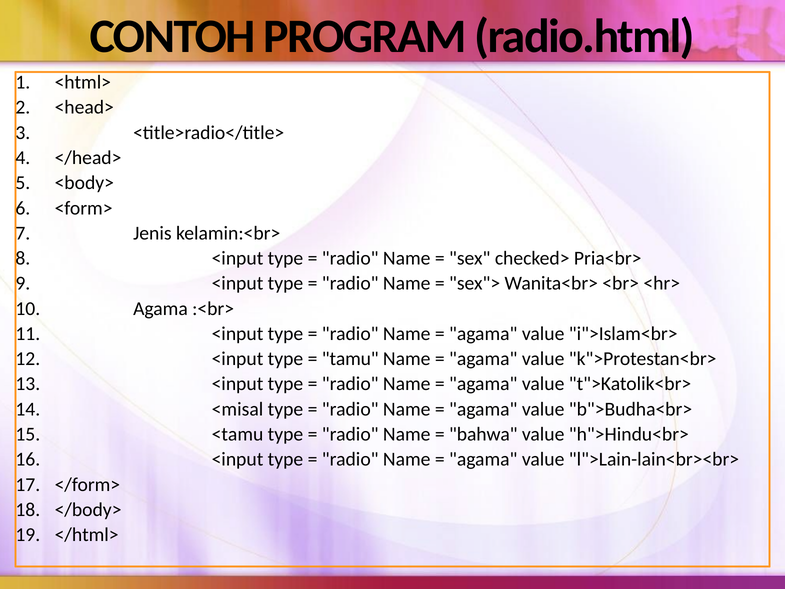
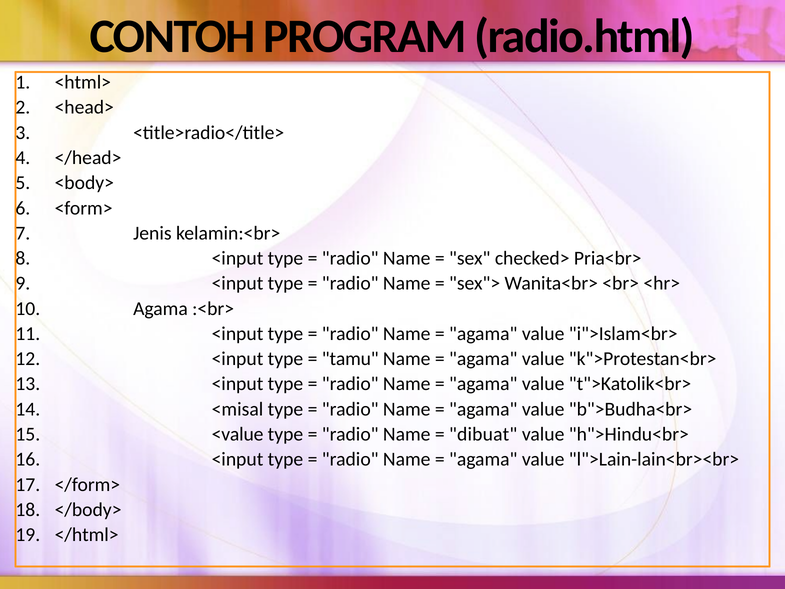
<tamu: <tamu -> <value (238, 434)
bahwa: bahwa -> dibuat (483, 434)
